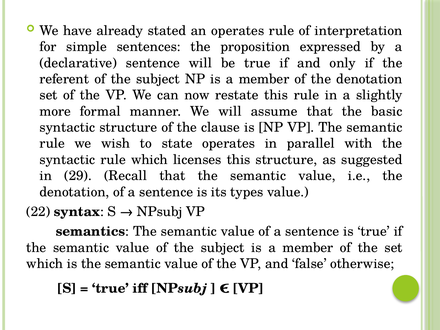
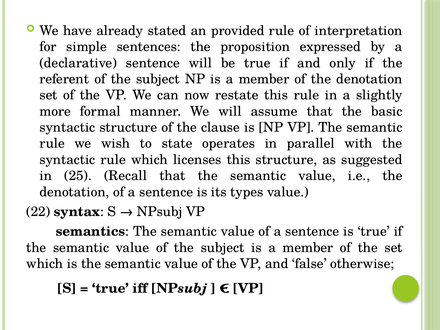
an operates: operates -> provided (238, 31)
29: 29 -> 25 (78, 176)
